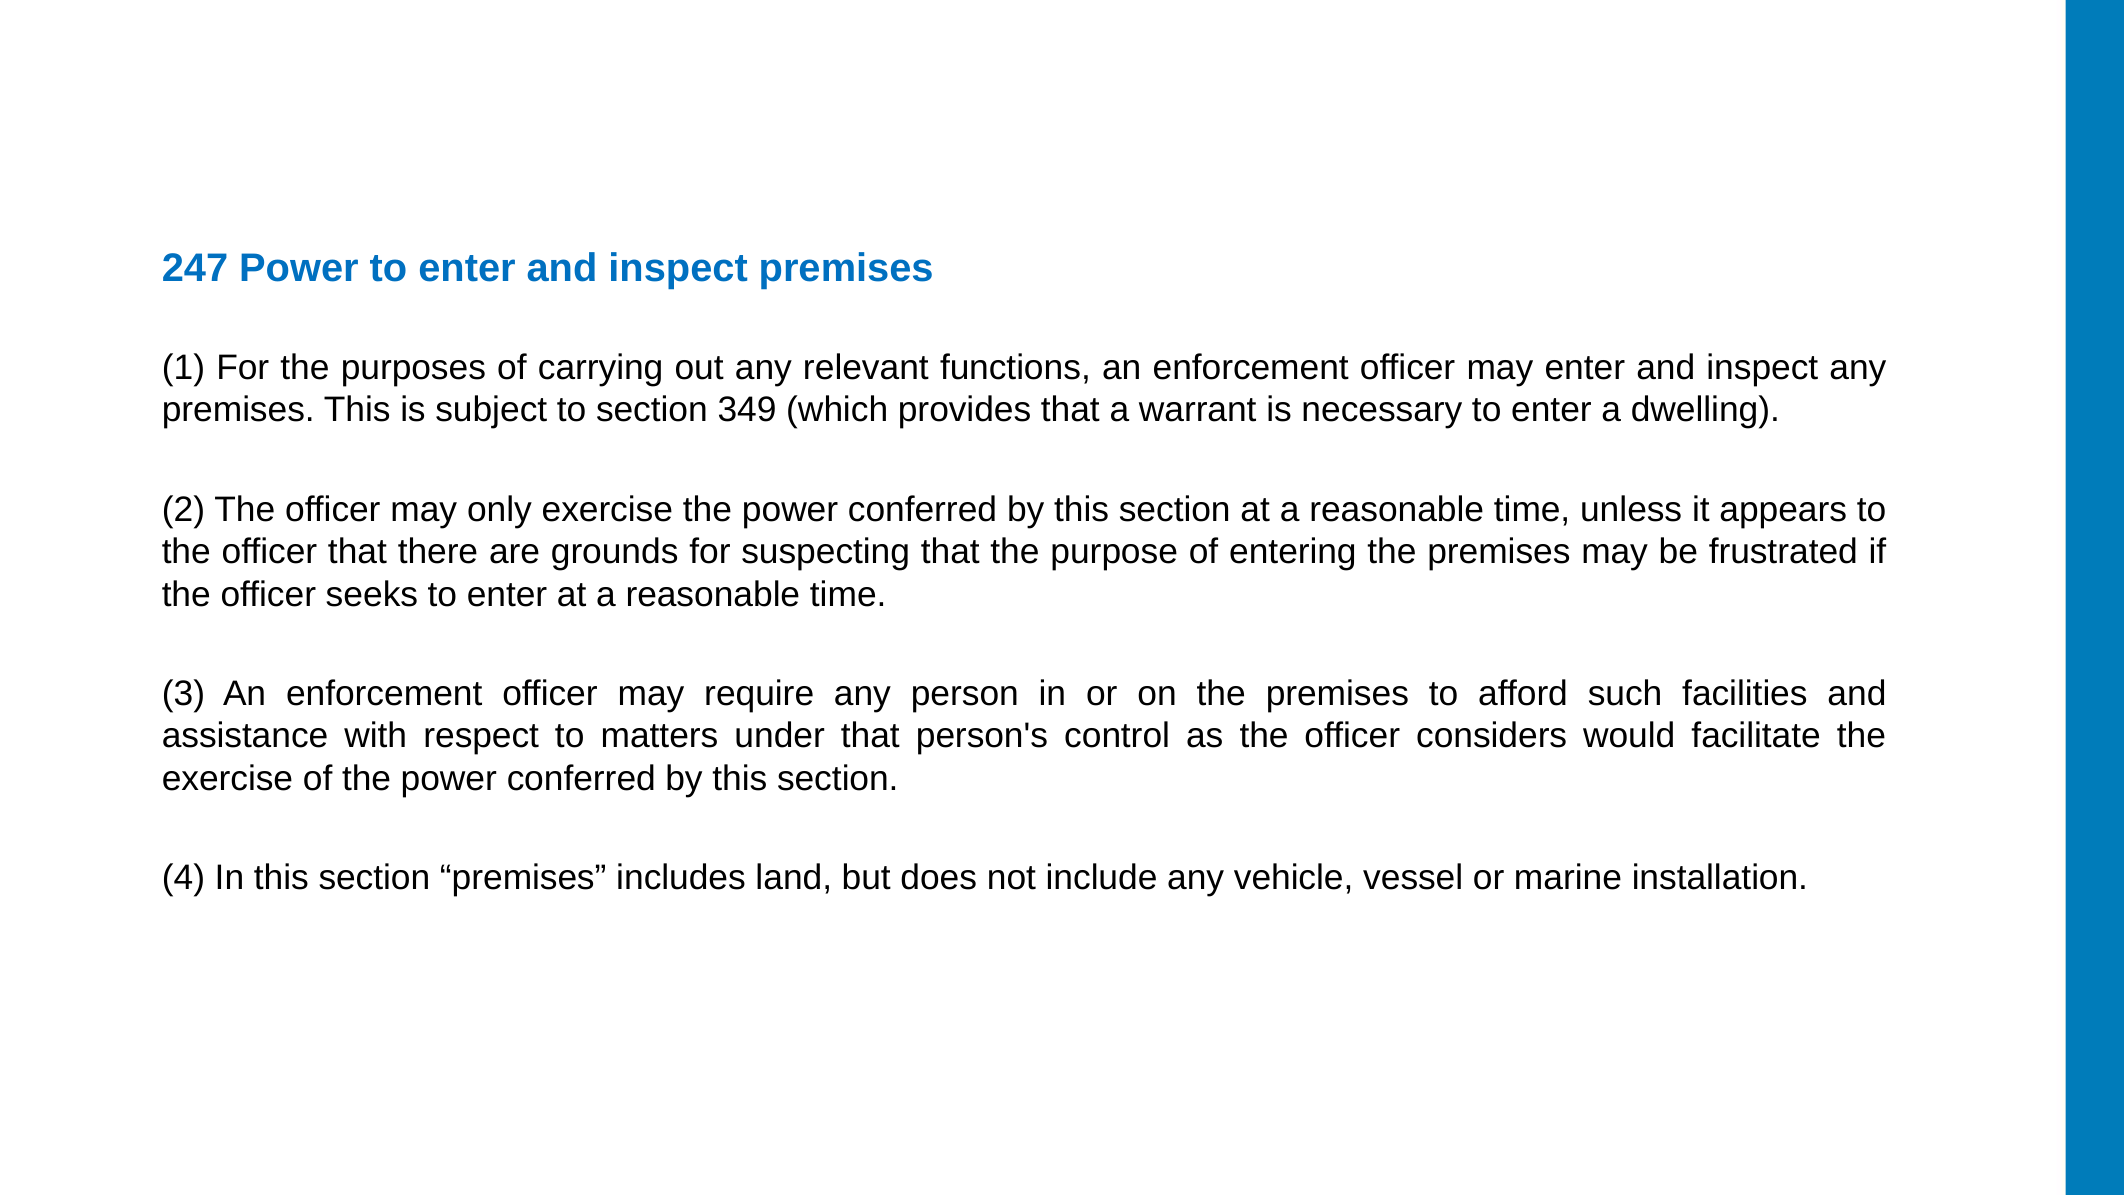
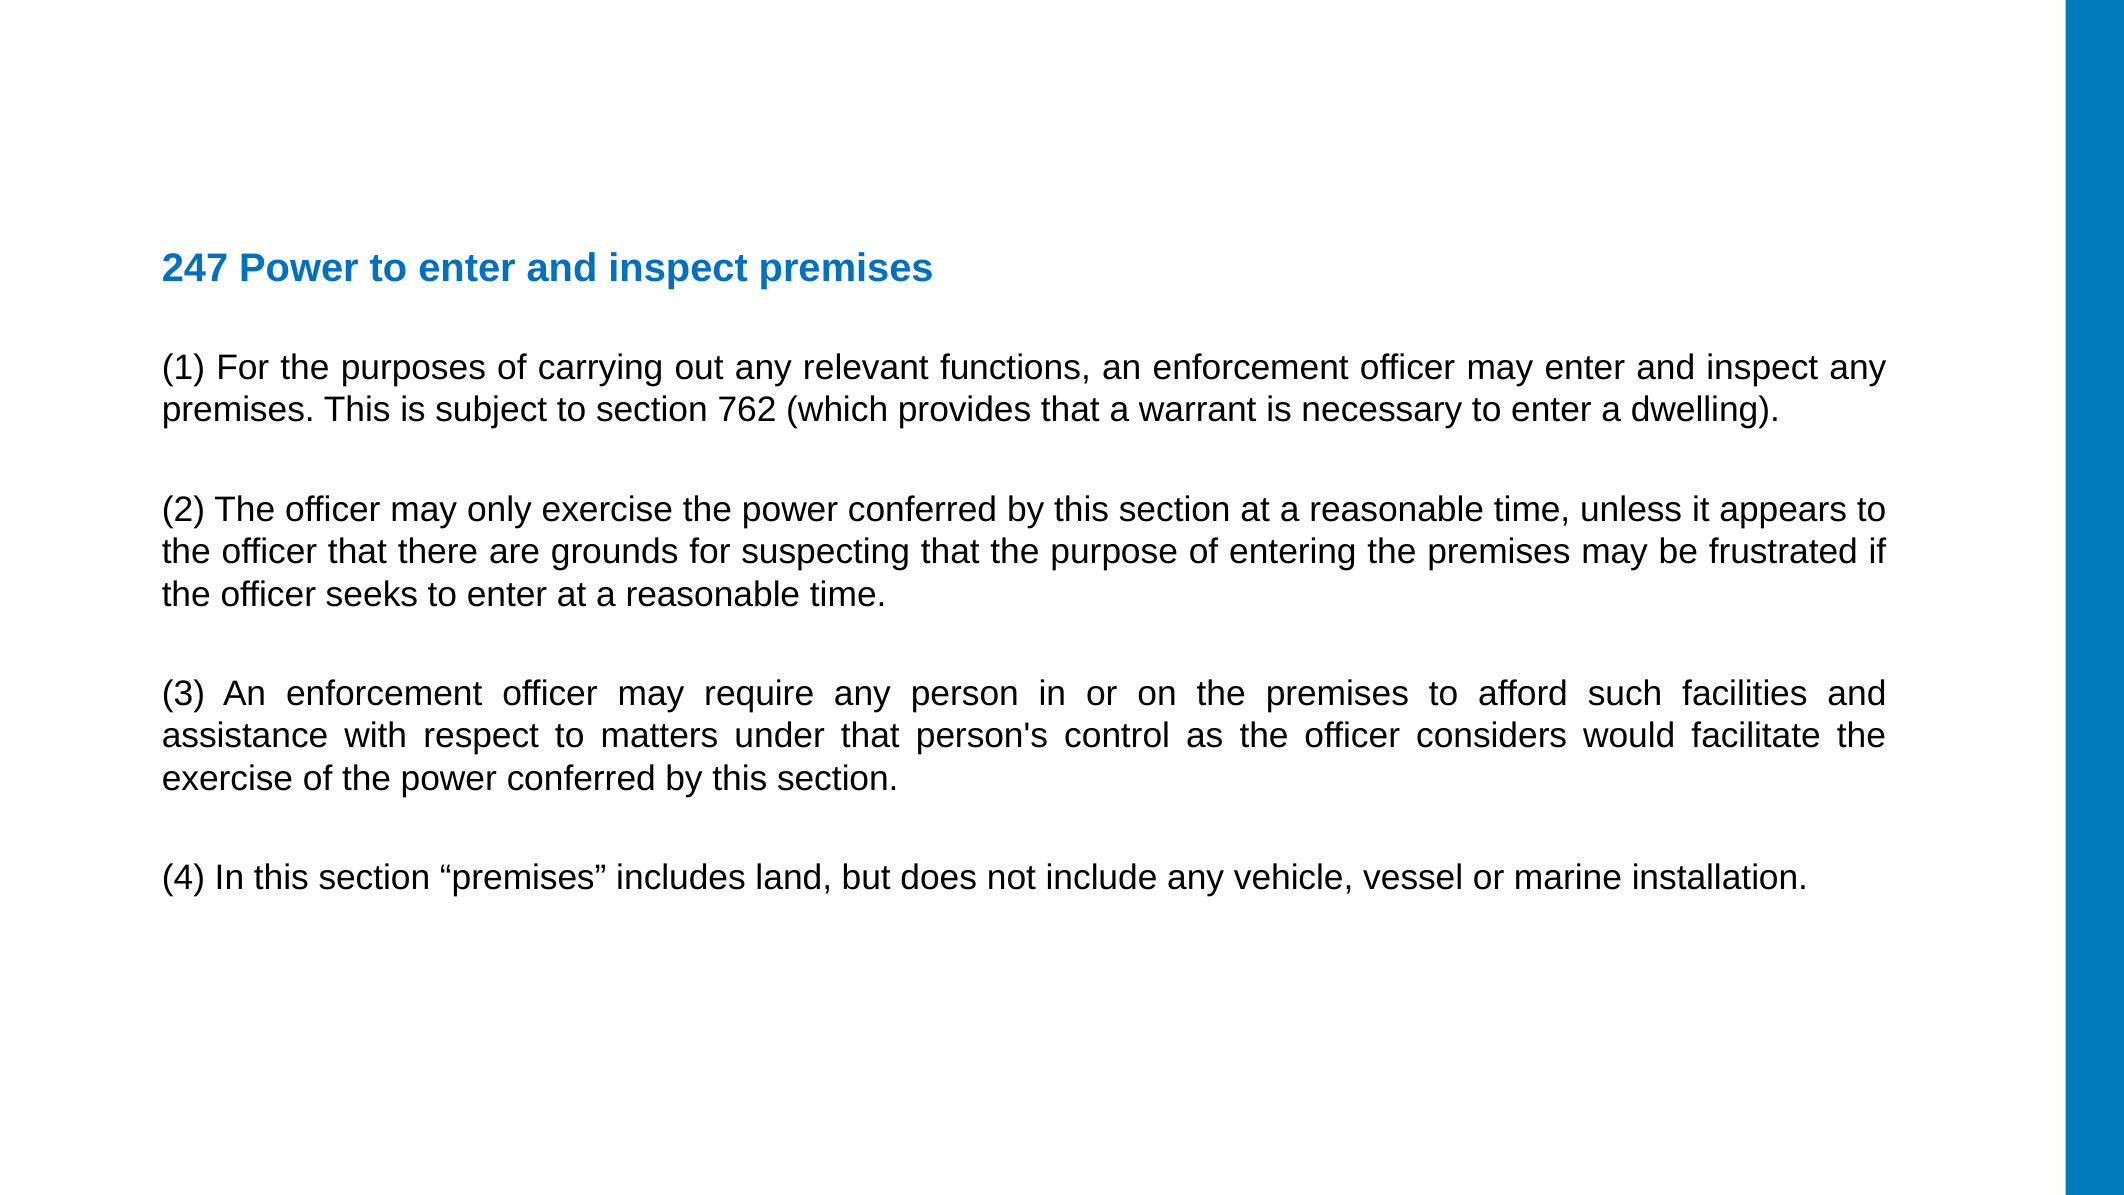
349: 349 -> 762 (747, 410)
